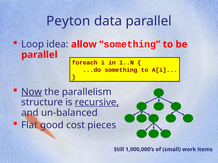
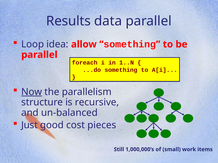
Peyton: Peyton -> Results (68, 21)
recursive underline: present -> none (97, 103)
Flat: Flat -> Just (29, 125)
